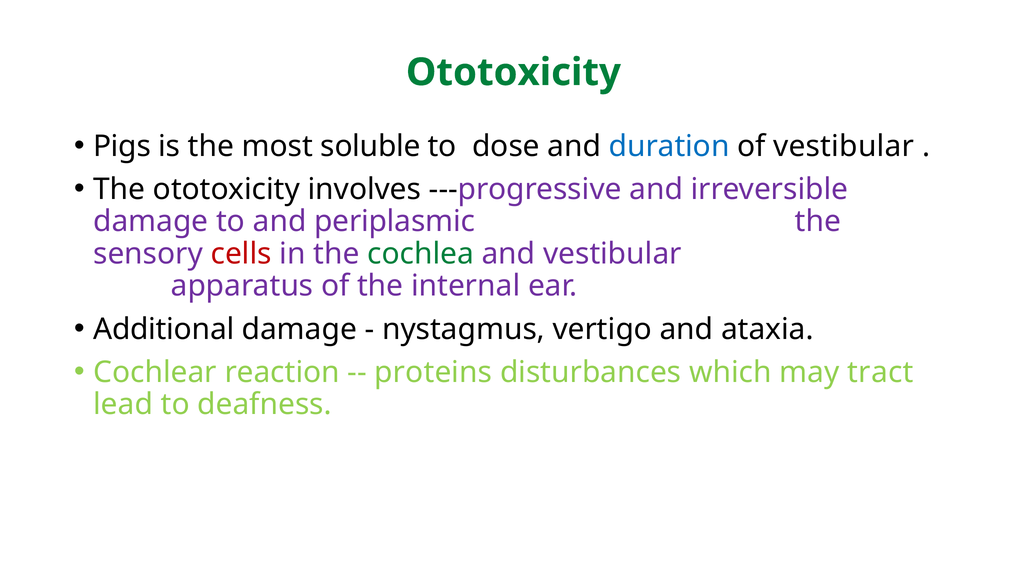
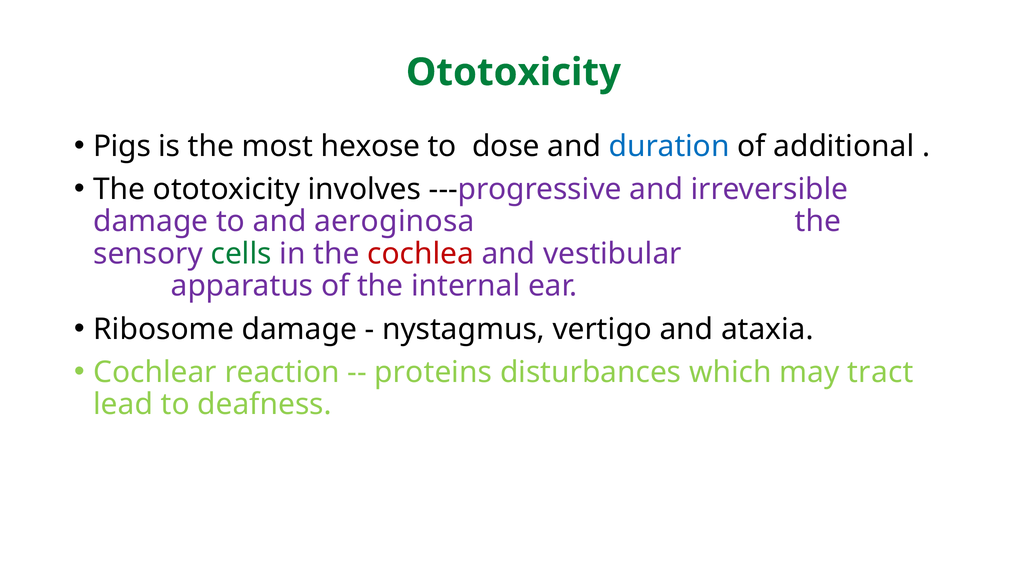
soluble: soluble -> hexose (370, 146)
of vestibular: vestibular -> additional (844, 146)
periplasmic: periplasmic -> aeroginosa (394, 221)
cells colour: red -> green (241, 254)
cochlea colour: green -> red (421, 254)
Additional: Additional -> Ribosome (164, 329)
